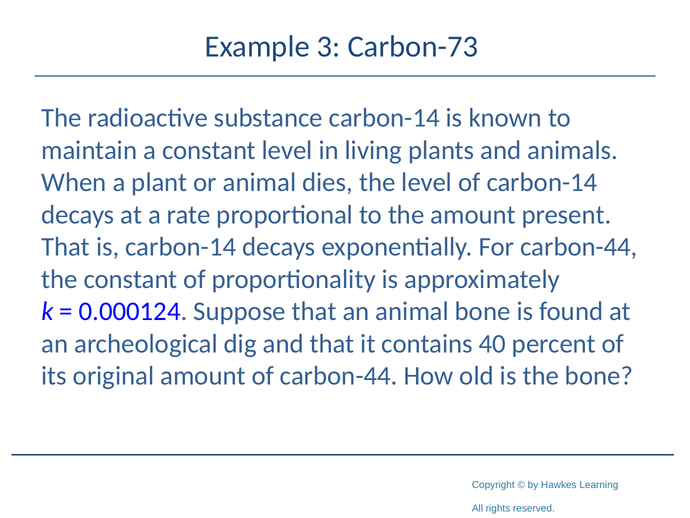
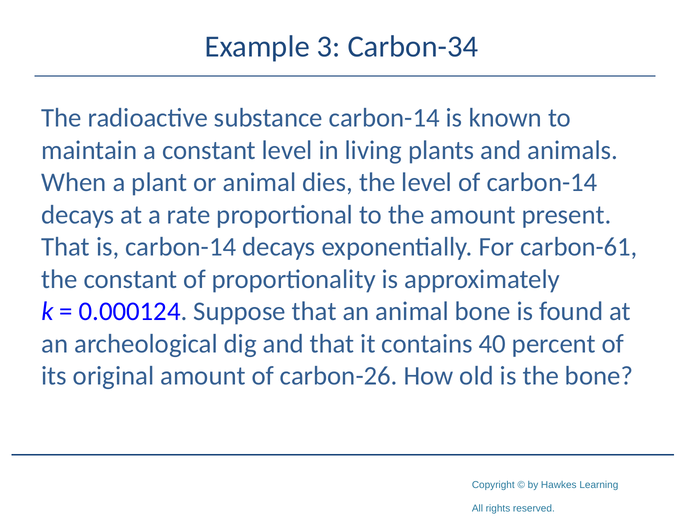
Carbon-73: Carbon-73 -> Carbon-34 (413, 46)
For carbon-44: carbon-44 -> carbon-61 (579, 247)
of carbon-44: carbon-44 -> carbon-26 (339, 376)
